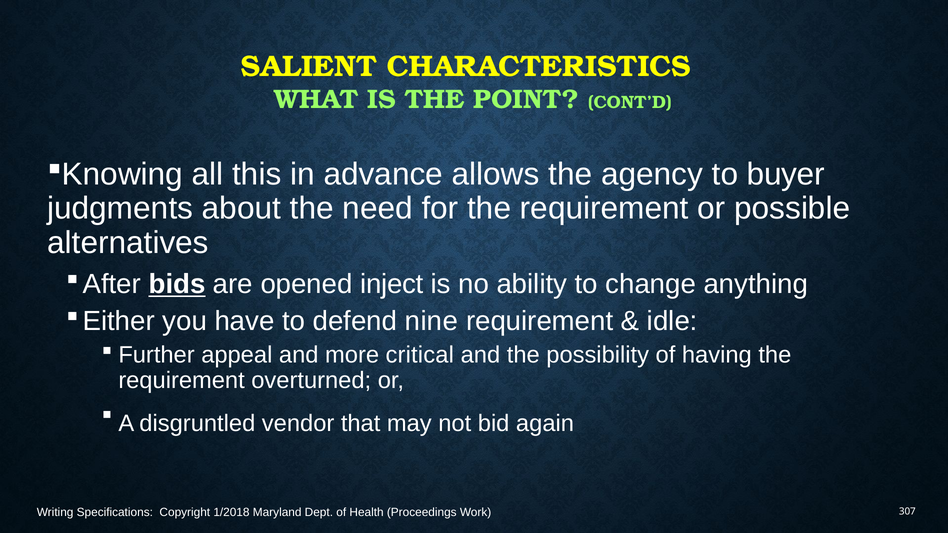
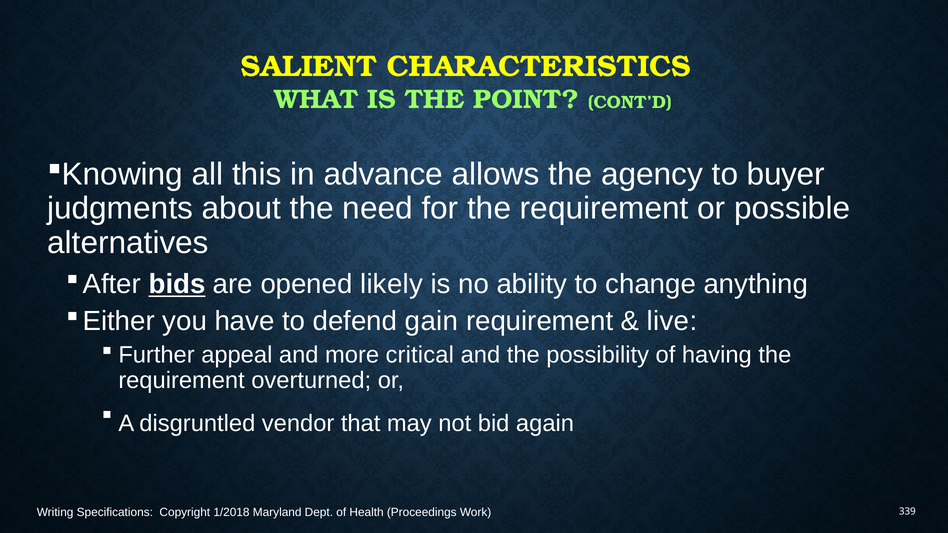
inject: inject -> likely (392, 284)
nine: nine -> gain (431, 321)
idle: idle -> live (672, 321)
307: 307 -> 339 (907, 512)
